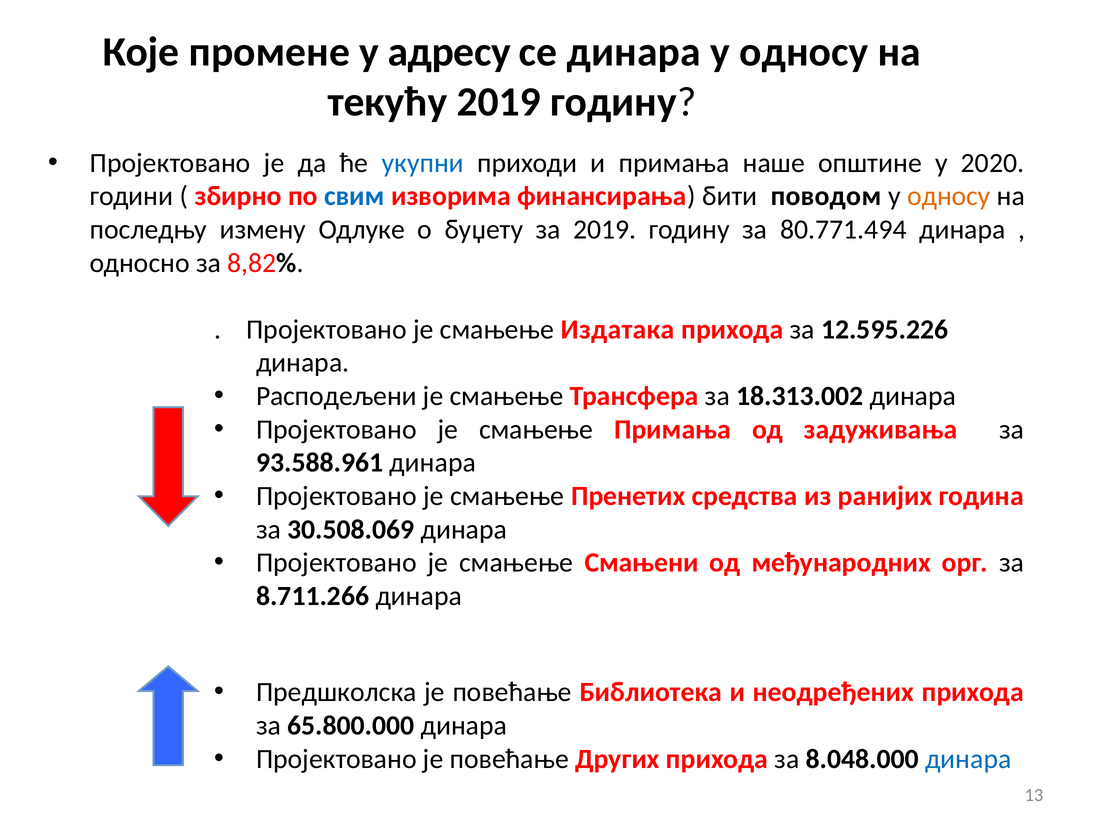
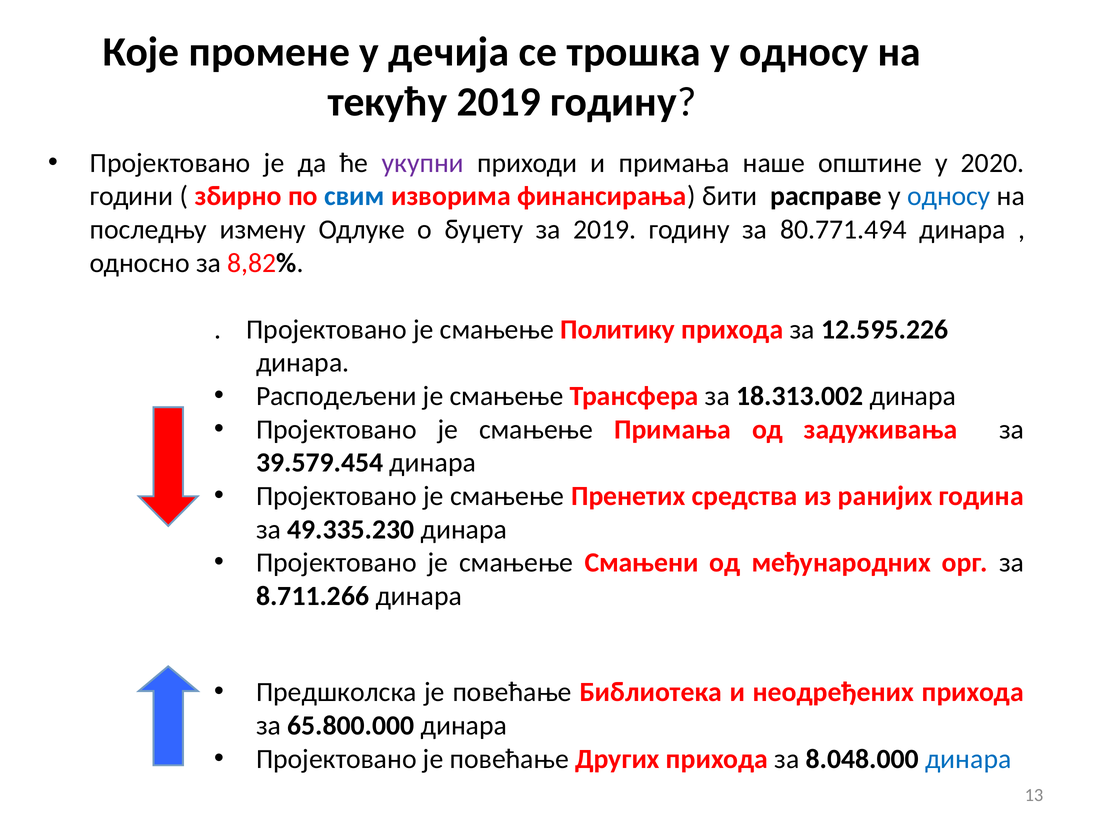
адресу: адресу -> дечија (449, 52)
се динара: динара -> трошка (634, 52)
укупни colour: blue -> purple (423, 163)
поводом: поводом -> расправе (826, 196)
односу colour: orange -> blue (949, 196)
Издатака: Издатака -> Политику (618, 329)
93.588.961: 93.588.961 -> 39.579.454 (320, 462)
30.508.069: 30.508.069 -> 49.335.230 (351, 529)
